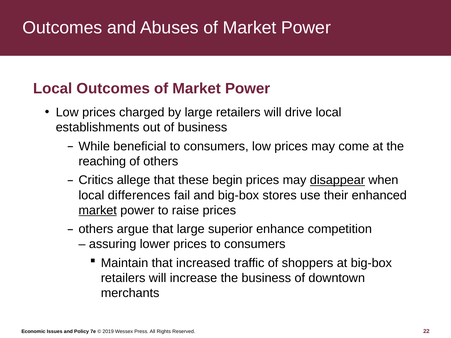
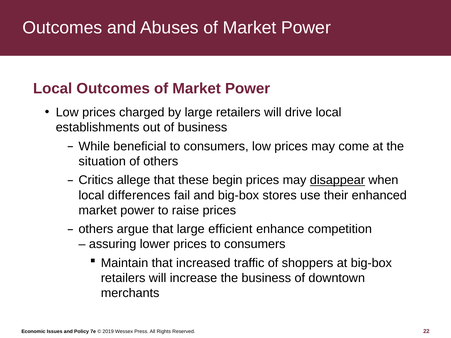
reaching: reaching -> situation (102, 161)
market underline: present -> none (98, 210)
superior: superior -> efficient (230, 229)
